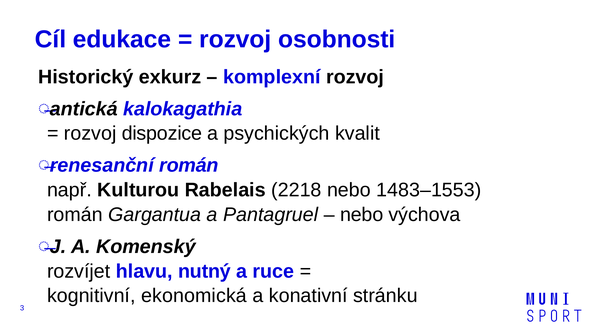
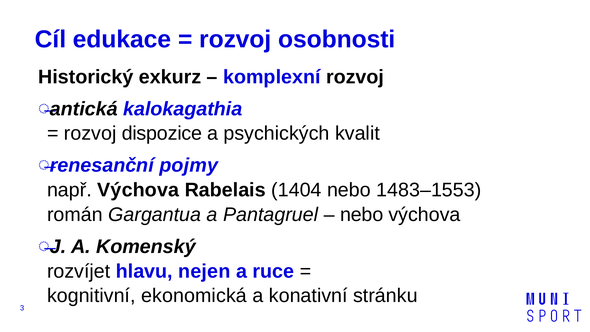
renesanční román: román -> pojmy (189, 165)
např Kulturou: Kulturou -> Výchova (138, 190)
2218: 2218 -> 1404 (296, 190)
nutný: nutný -> nejen (204, 271)
